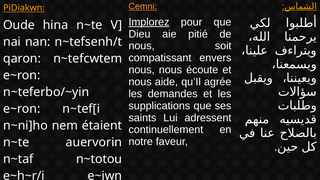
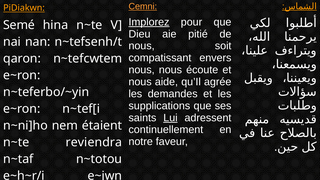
Oude: Oude -> Semé (19, 25)
Lui underline: none -> present (170, 118)
auervorin: auervorin -> reviendra (94, 142)
